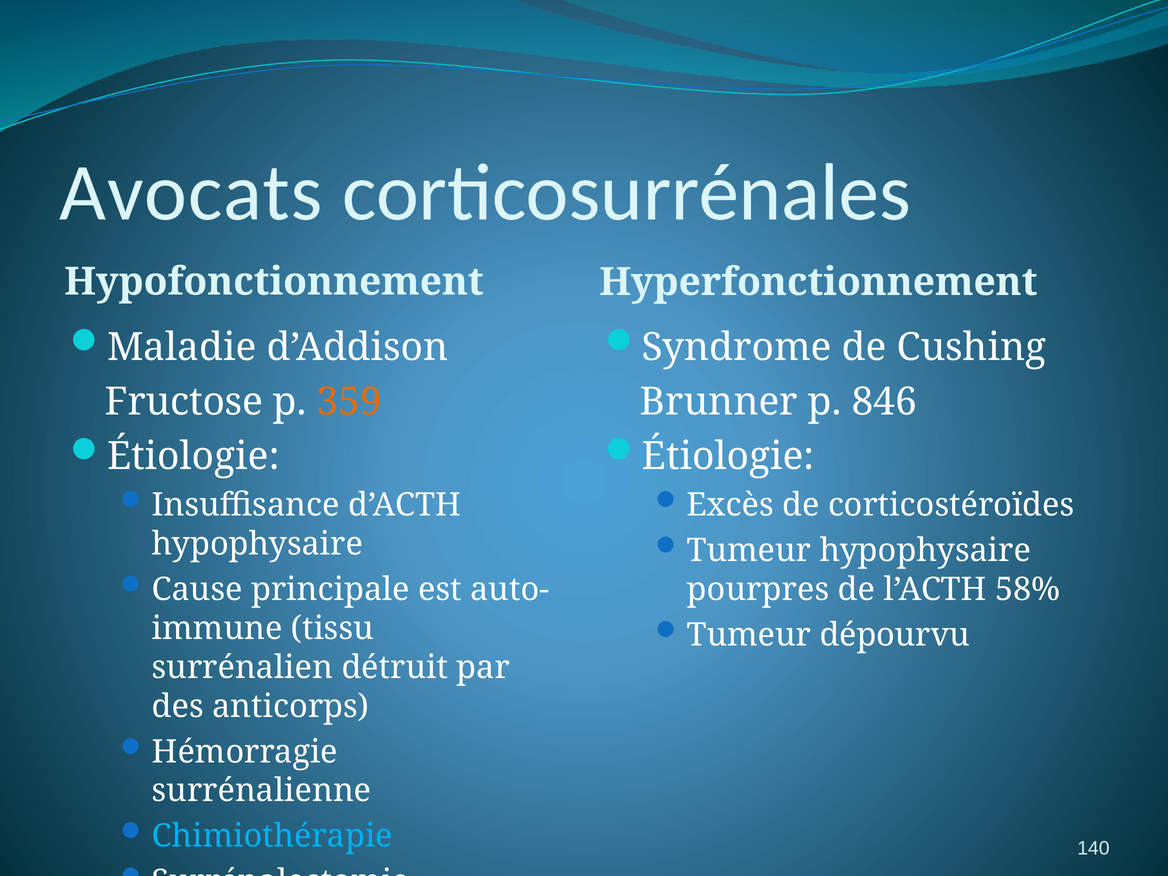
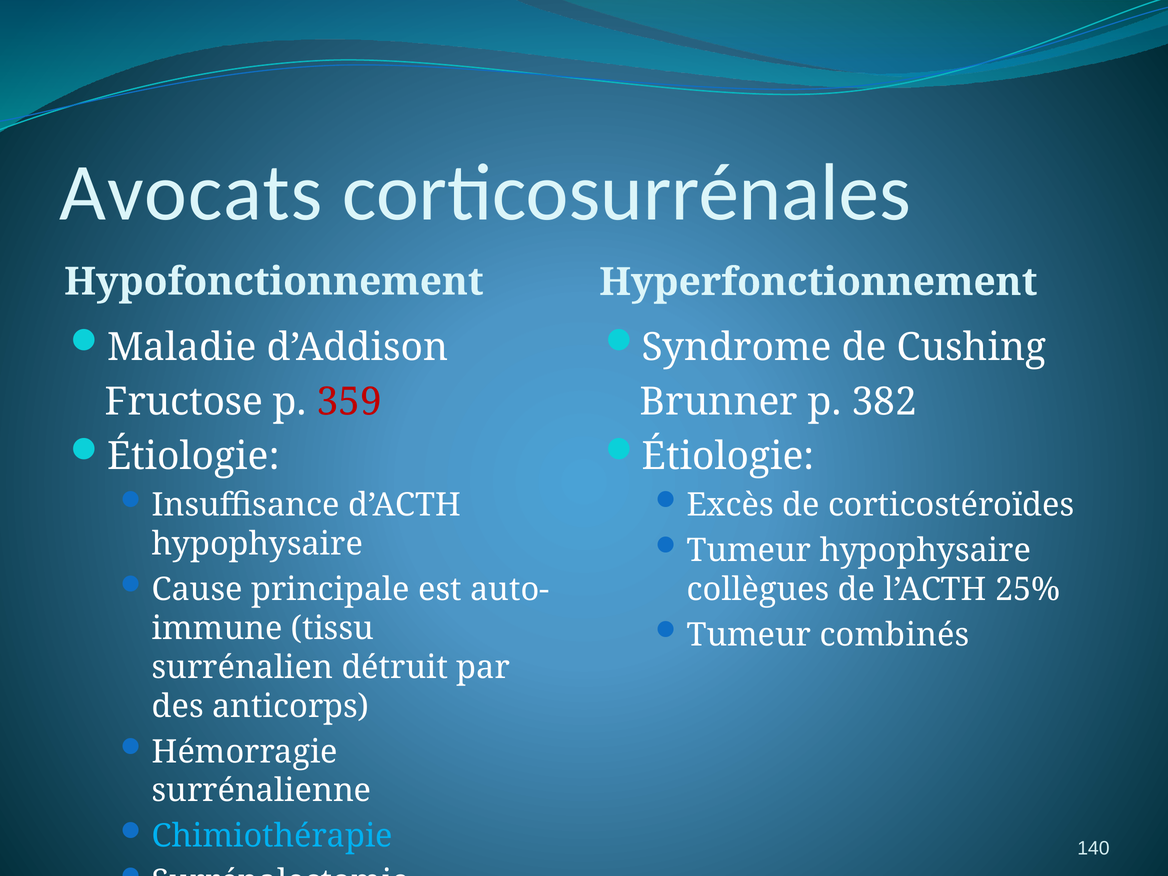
359 colour: orange -> red (349, 402)
846: 846 -> 382 (884, 402)
pourpres: pourpres -> collègues (758, 590)
58%: 58% -> 25% (1028, 590)
dépourvu: dépourvu -> combinés (895, 635)
